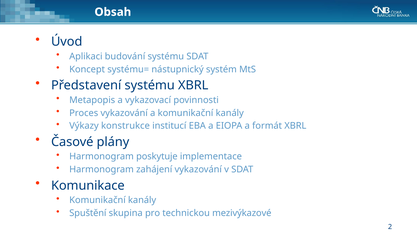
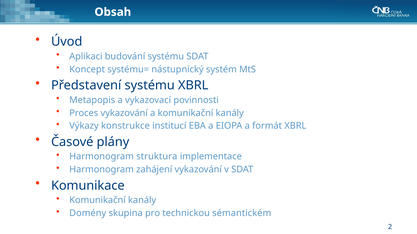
poskytuje: poskytuje -> struktura (157, 157)
Spuštění: Spuštění -> Domény (88, 214)
mezivýkazové: mezivýkazové -> sémantickém (242, 214)
